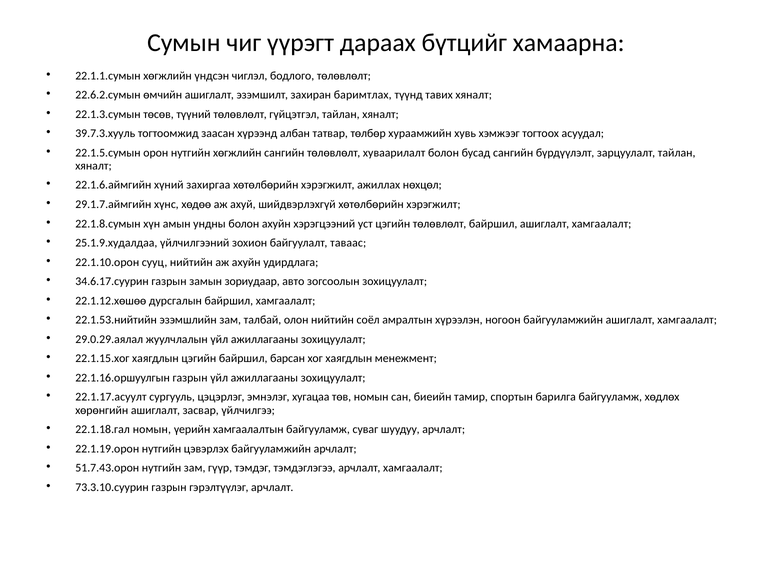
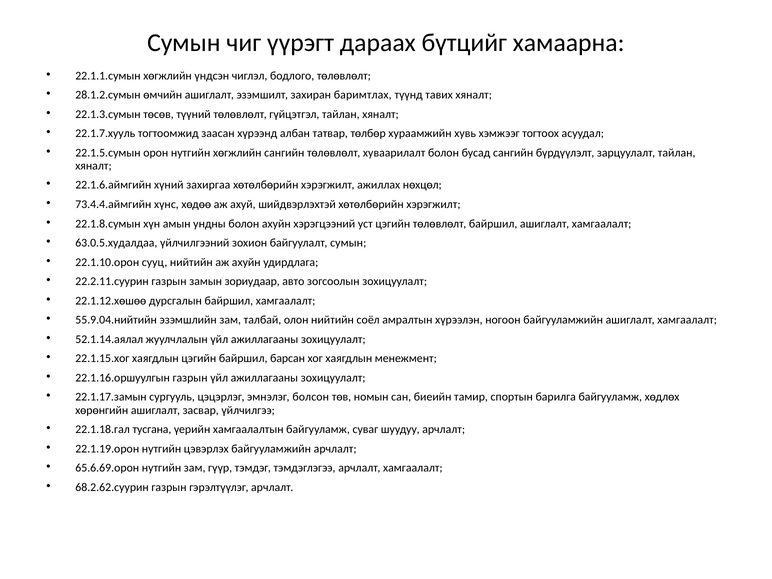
22.6.2.сумын: 22.6.2.сумын -> 28.1.2.сумын (108, 95)
39.7.3.хууль: 39.7.3.хууль -> 22.1.7.хууль (105, 133)
29.1.7.аймгийн: 29.1.7.аймгийн -> 73.4.4.аймгийн (113, 204)
шийдвэрлэхгүй: шийдвэрлэхгүй -> шийдвэрлэхтэй (297, 204)
25.1.9.худалдаа: 25.1.9.худалдаа -> 63.0.5.худалдаа (116, 243)
байгуулалт таваас: таваас -> сумын (348, 243)
34.6.17.суурин: 34.6.17.суурин -> 22.2.11.суурин (112, 281)
22.1.53.нийтийн: 22.1.53.нийтийн -> 55.9.04.нийтийн (116, 320)
29.0.29.аялал: 29.0.29.аялал -> 52.1.14.аялал (109, 339)
22.1.17.асуулт: 22.1.17.асуулт -> 22.1.17.замын (111, 397)
хугацаа: хугацаа -> болсон (311, 397)
22.1.18.гал номын: номын -> тусгана (152, 429)
51.7.43.орон: 51.7.43.орон -> 65.6.69.орон (107, 468)
73.3.10.суурин: 73.3.10.суурин -> 68.2.62.суурин (112, 487)
